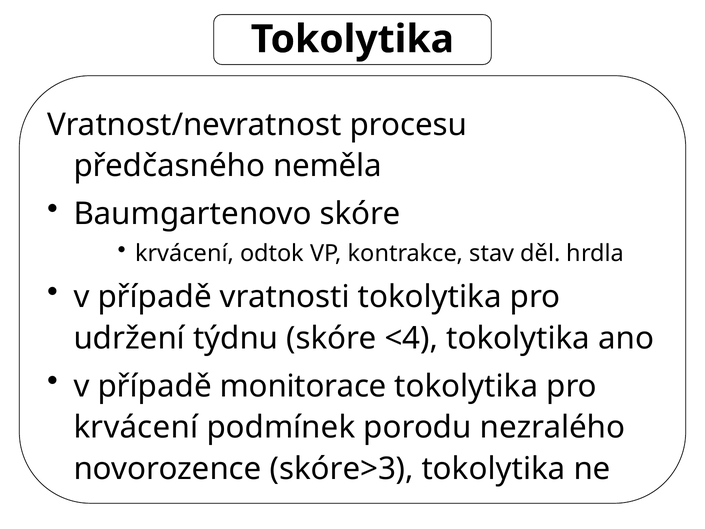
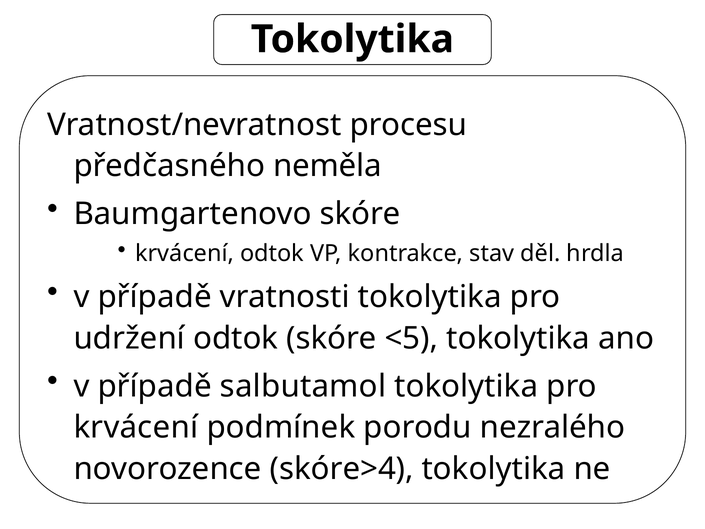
udržení týdnu: týdnu -> odtok (236, 338)
<4: <4 -> <5 (411, 338)
monitorace: monitorace -> salbutamol (303, 386)
skóre>3: skóre>3 -> skóre>4 (342, 469)
